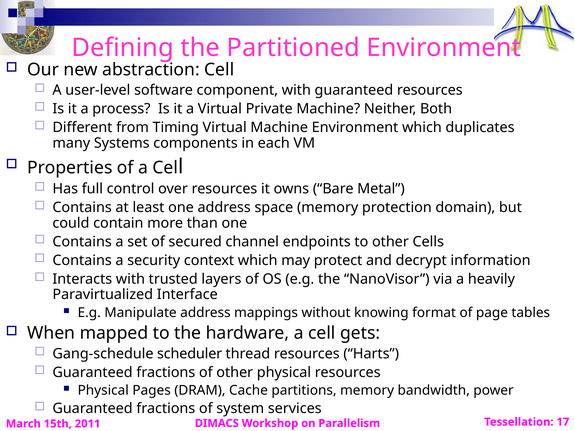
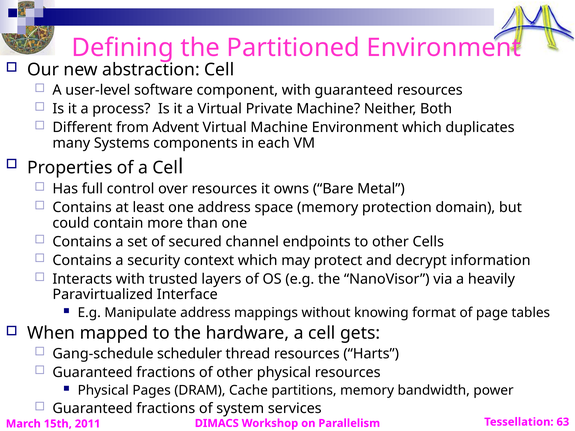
Timing: Timing -> Advent (176, 128)
17: 17 -> 63 (563, 422)
